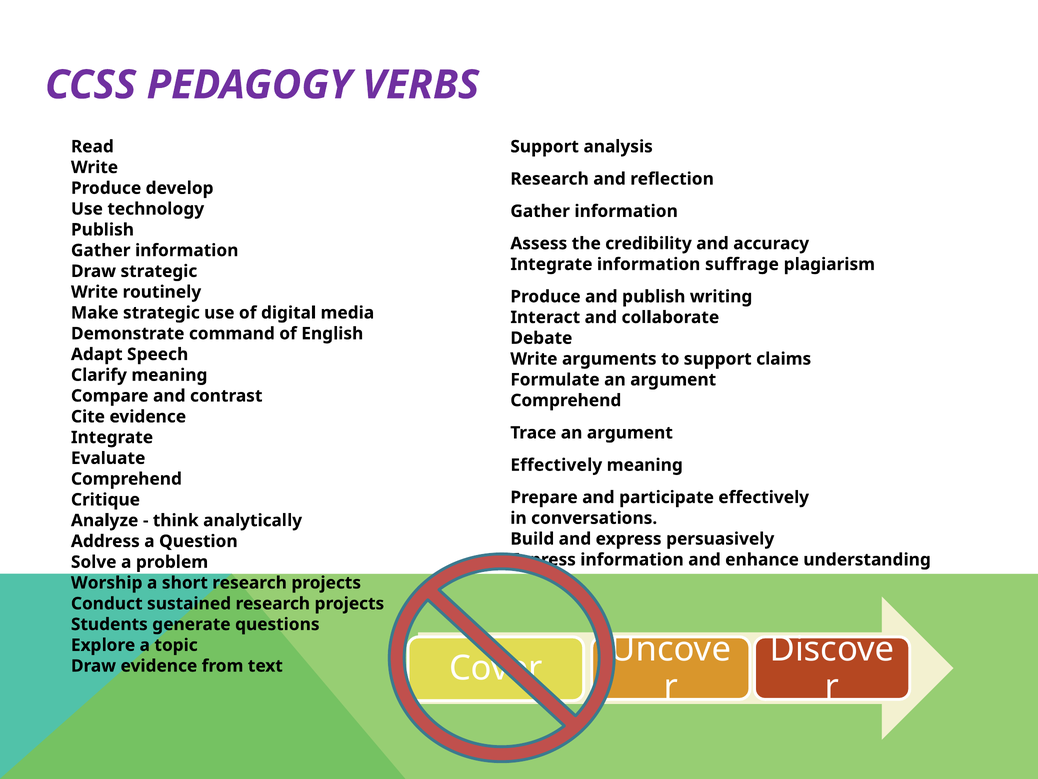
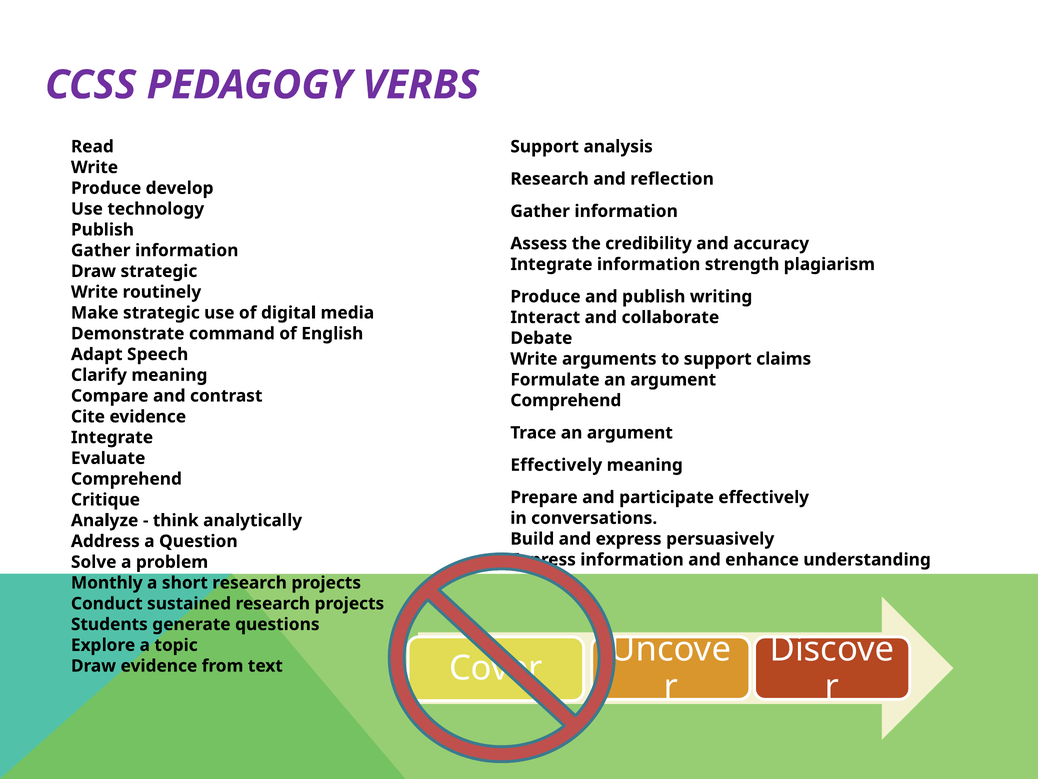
suffrage: suffrage -> strength (742, 264)
Worship: Worship -> Monthly (107, 582)
